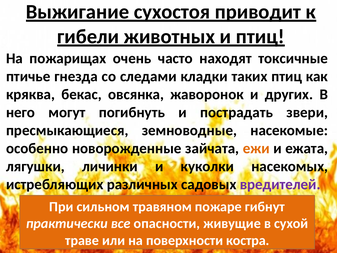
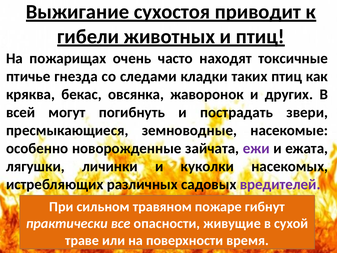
него: него -> всей (21, 112)
ежи colour: orange -> purple (256, 148)
костра: костра -> время (248, 240)
